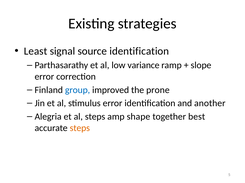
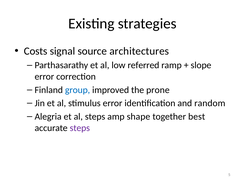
Least: Least -> Costs (36, 51)
source identification: identification -> architectures (139, 51)
variance: variance -> referred (143, 65)
another: another -> random (210, 104)
steps colour: orange -> purple (80, 128)
